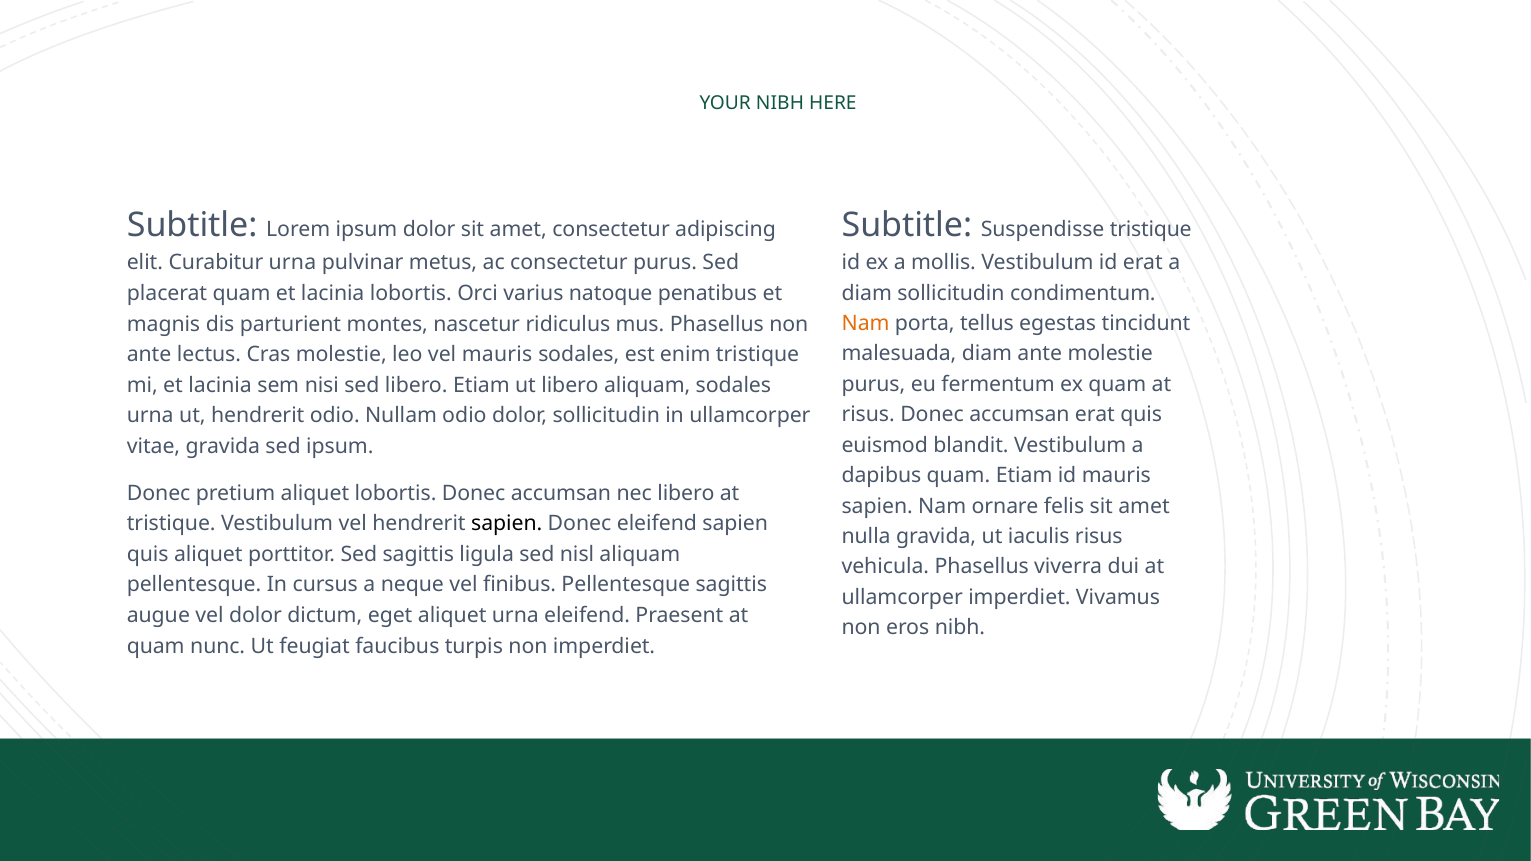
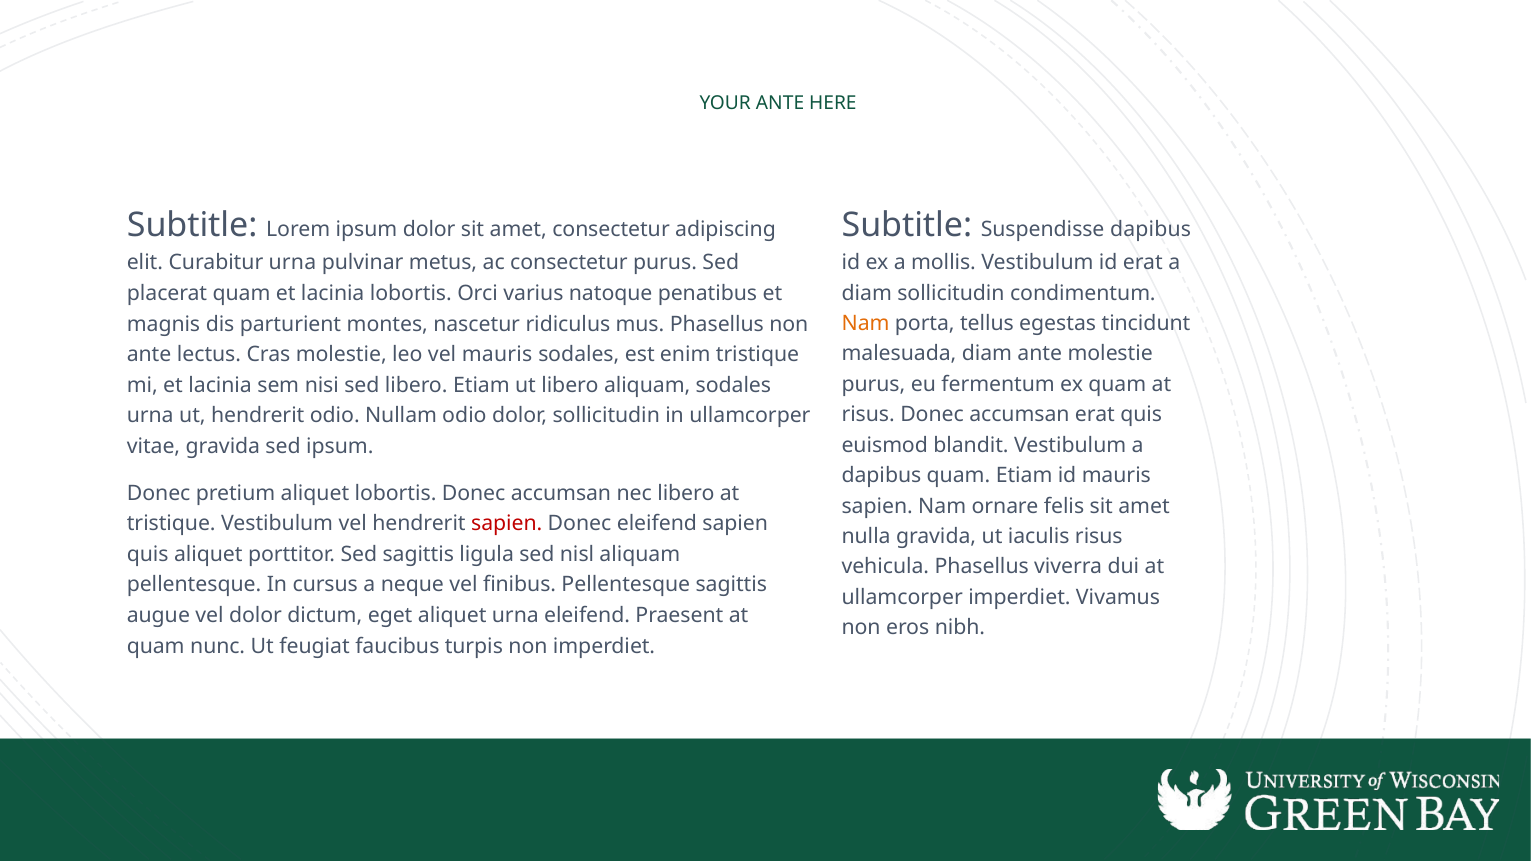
YOUR NIBH: NIBH -> ANTE (780, 103)
Suspendisse tristique: tristique -> dapibus (1151, 230)
sapien colour: black -> red (507, 524)
